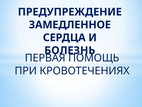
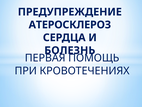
ЗАМЕДЛЕННОЕ: ЗАМЕДЛЕННОЕ -> АТЕРОСКЛЕРОЗ (70, 25)
